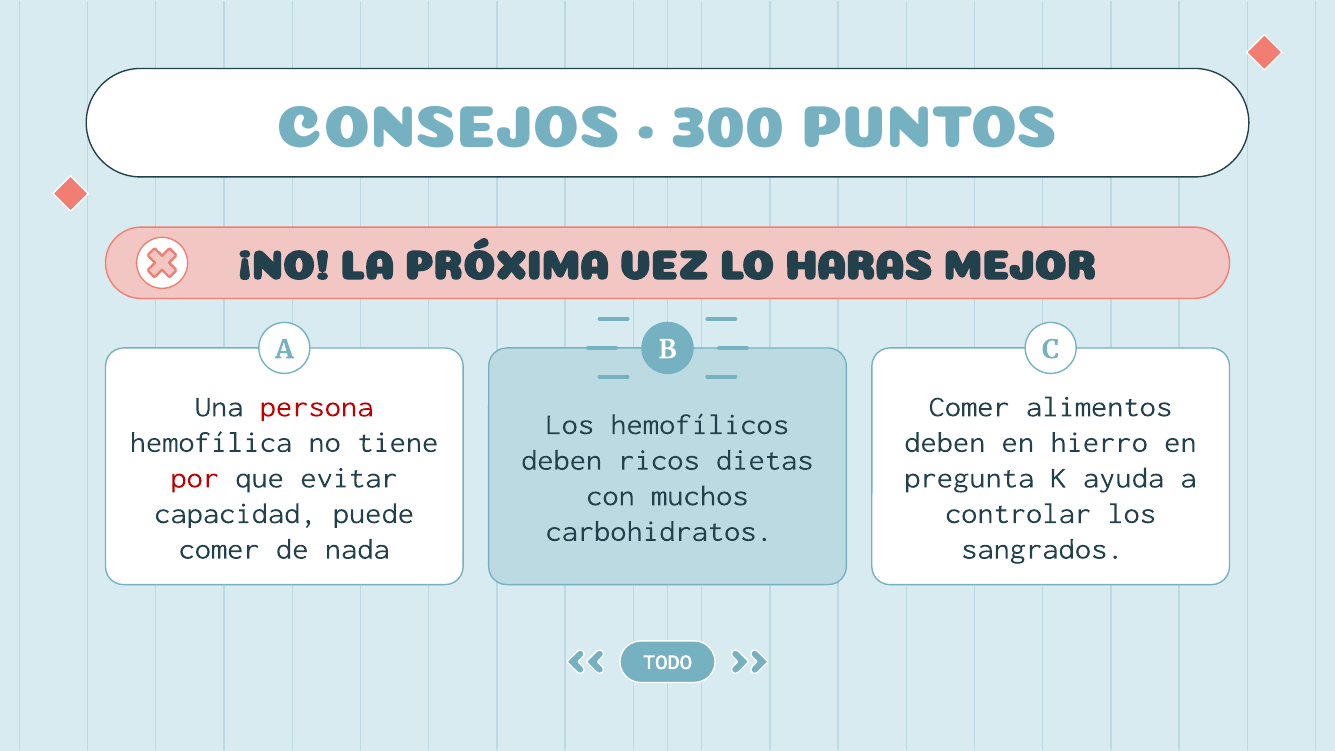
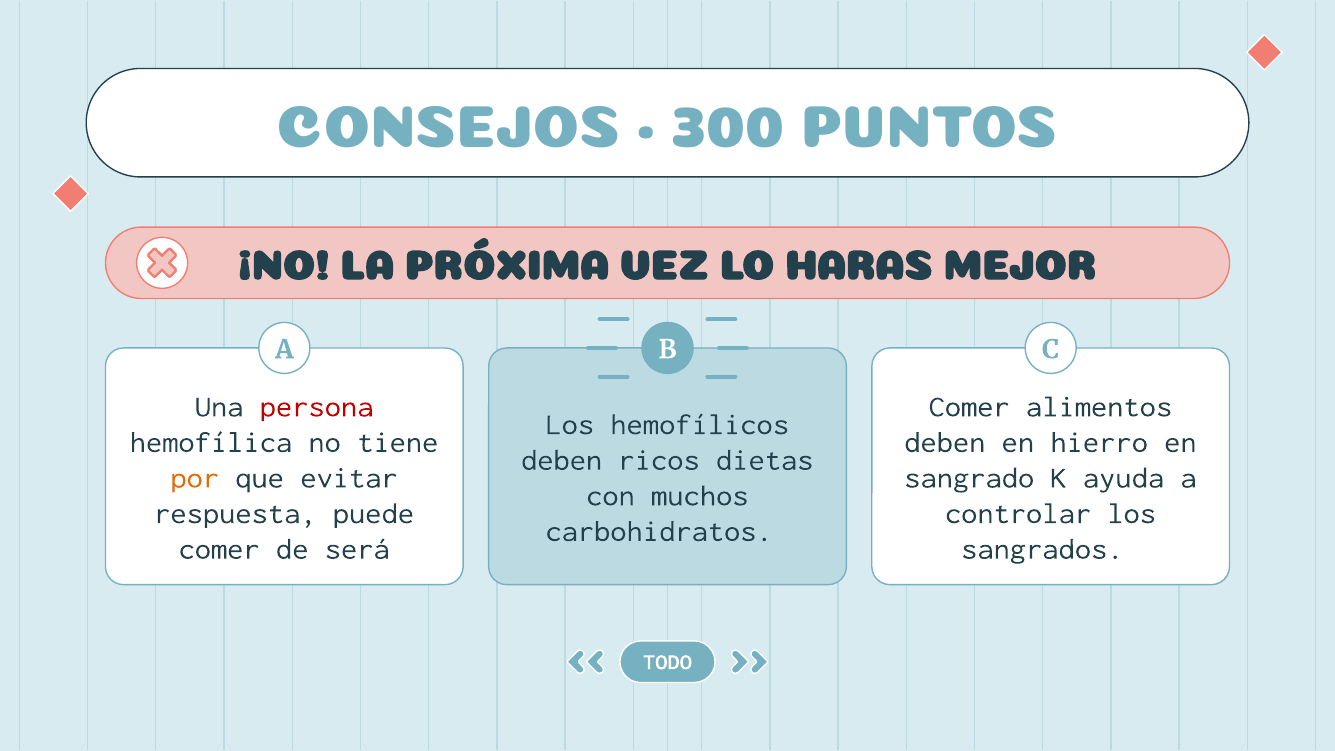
por colour: red -> orange (195, 478)
pregunta: pregunta -> sangrado (969, 478)
capacidad: capacidad -> respuesta (235, 513)
nada: nada -> será (357, 549)
